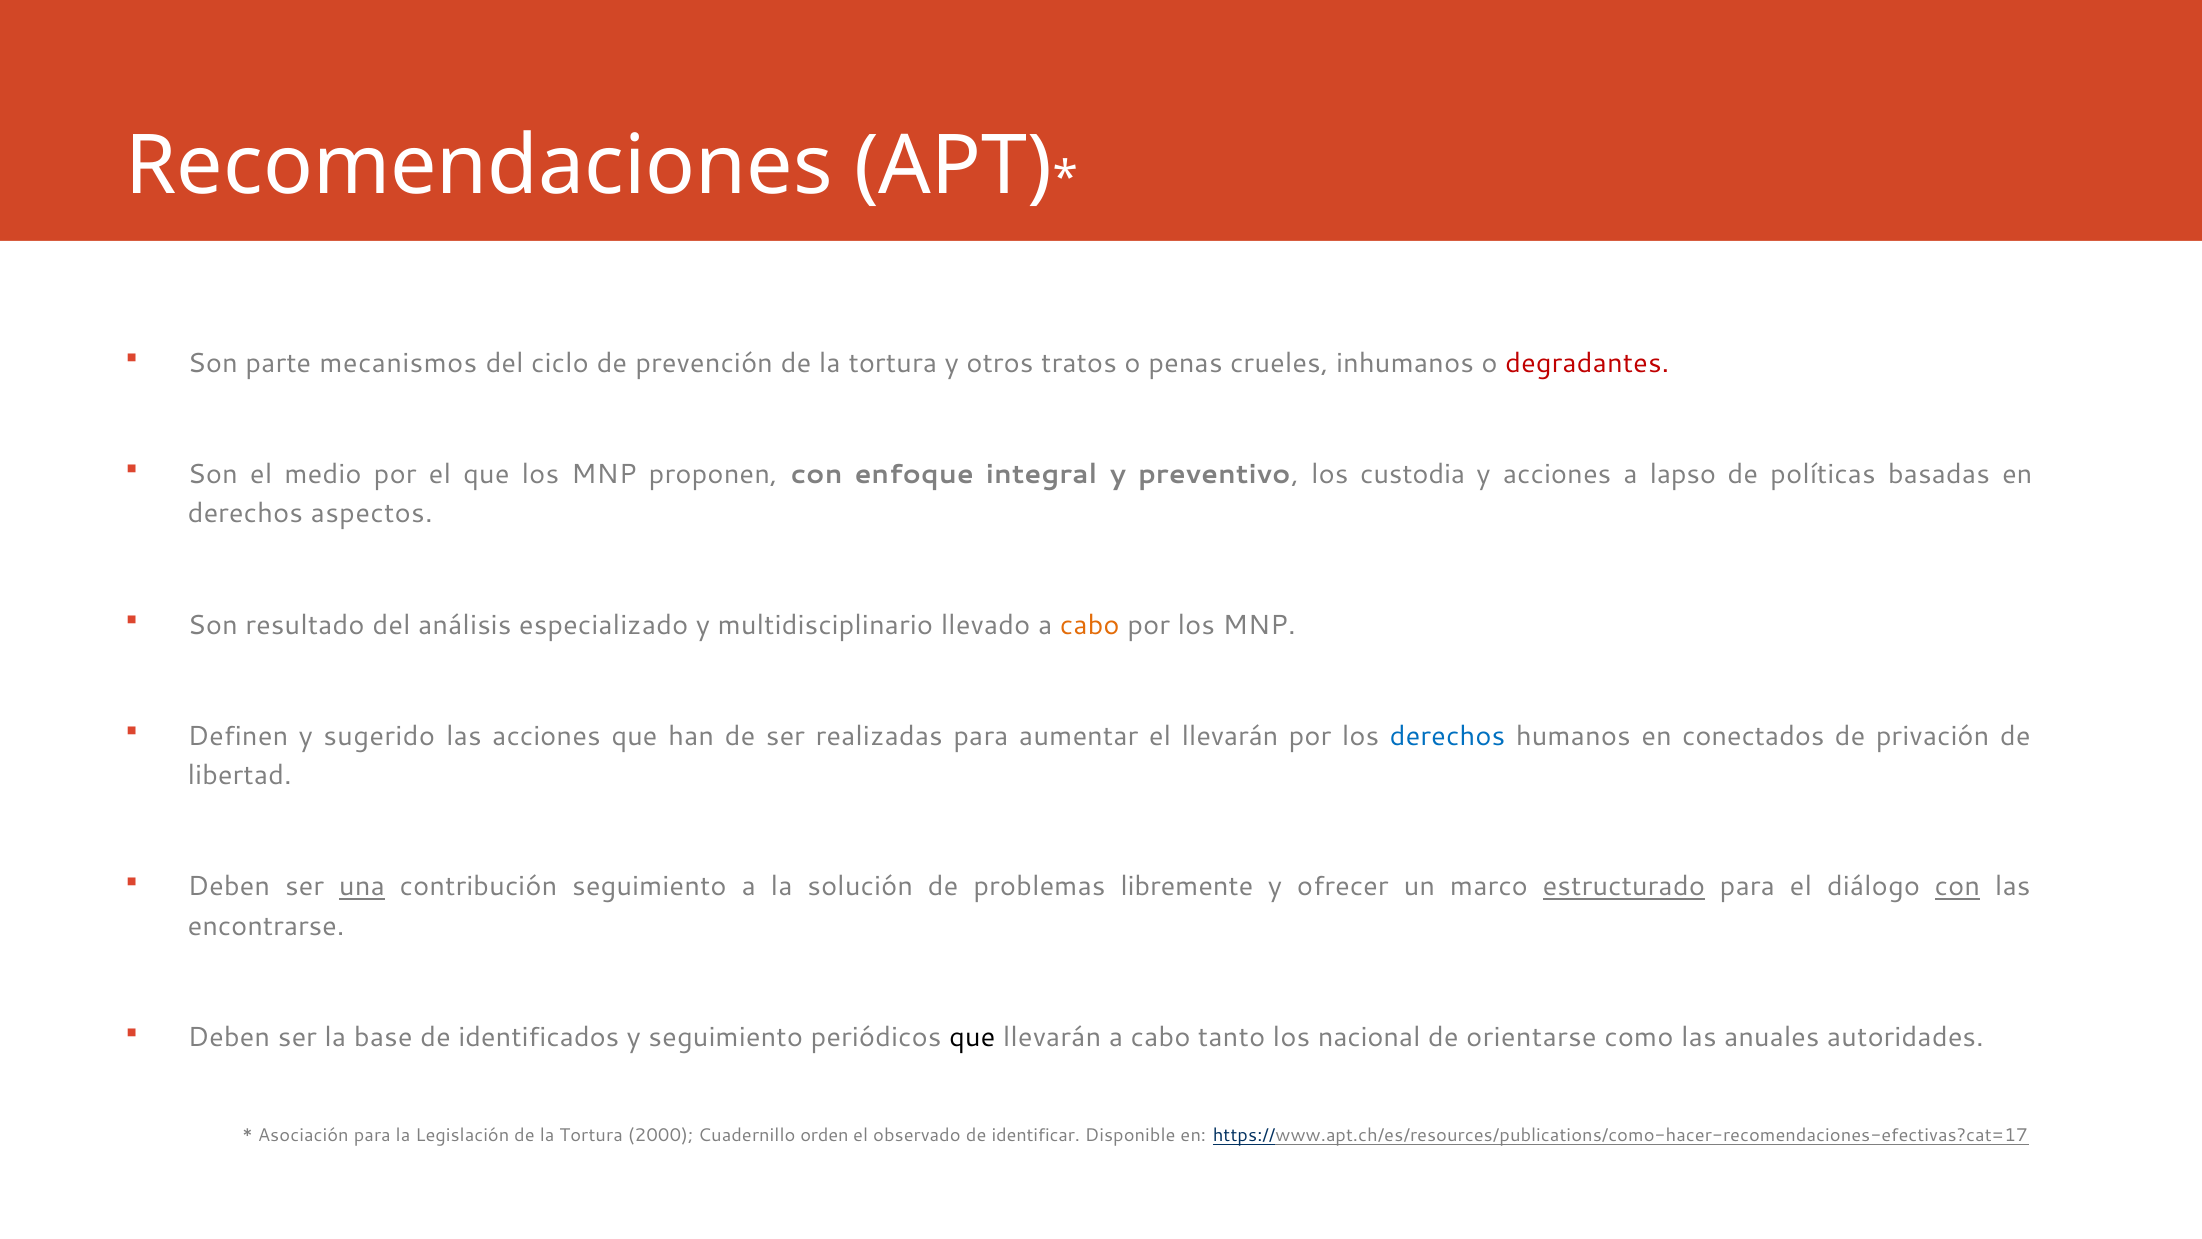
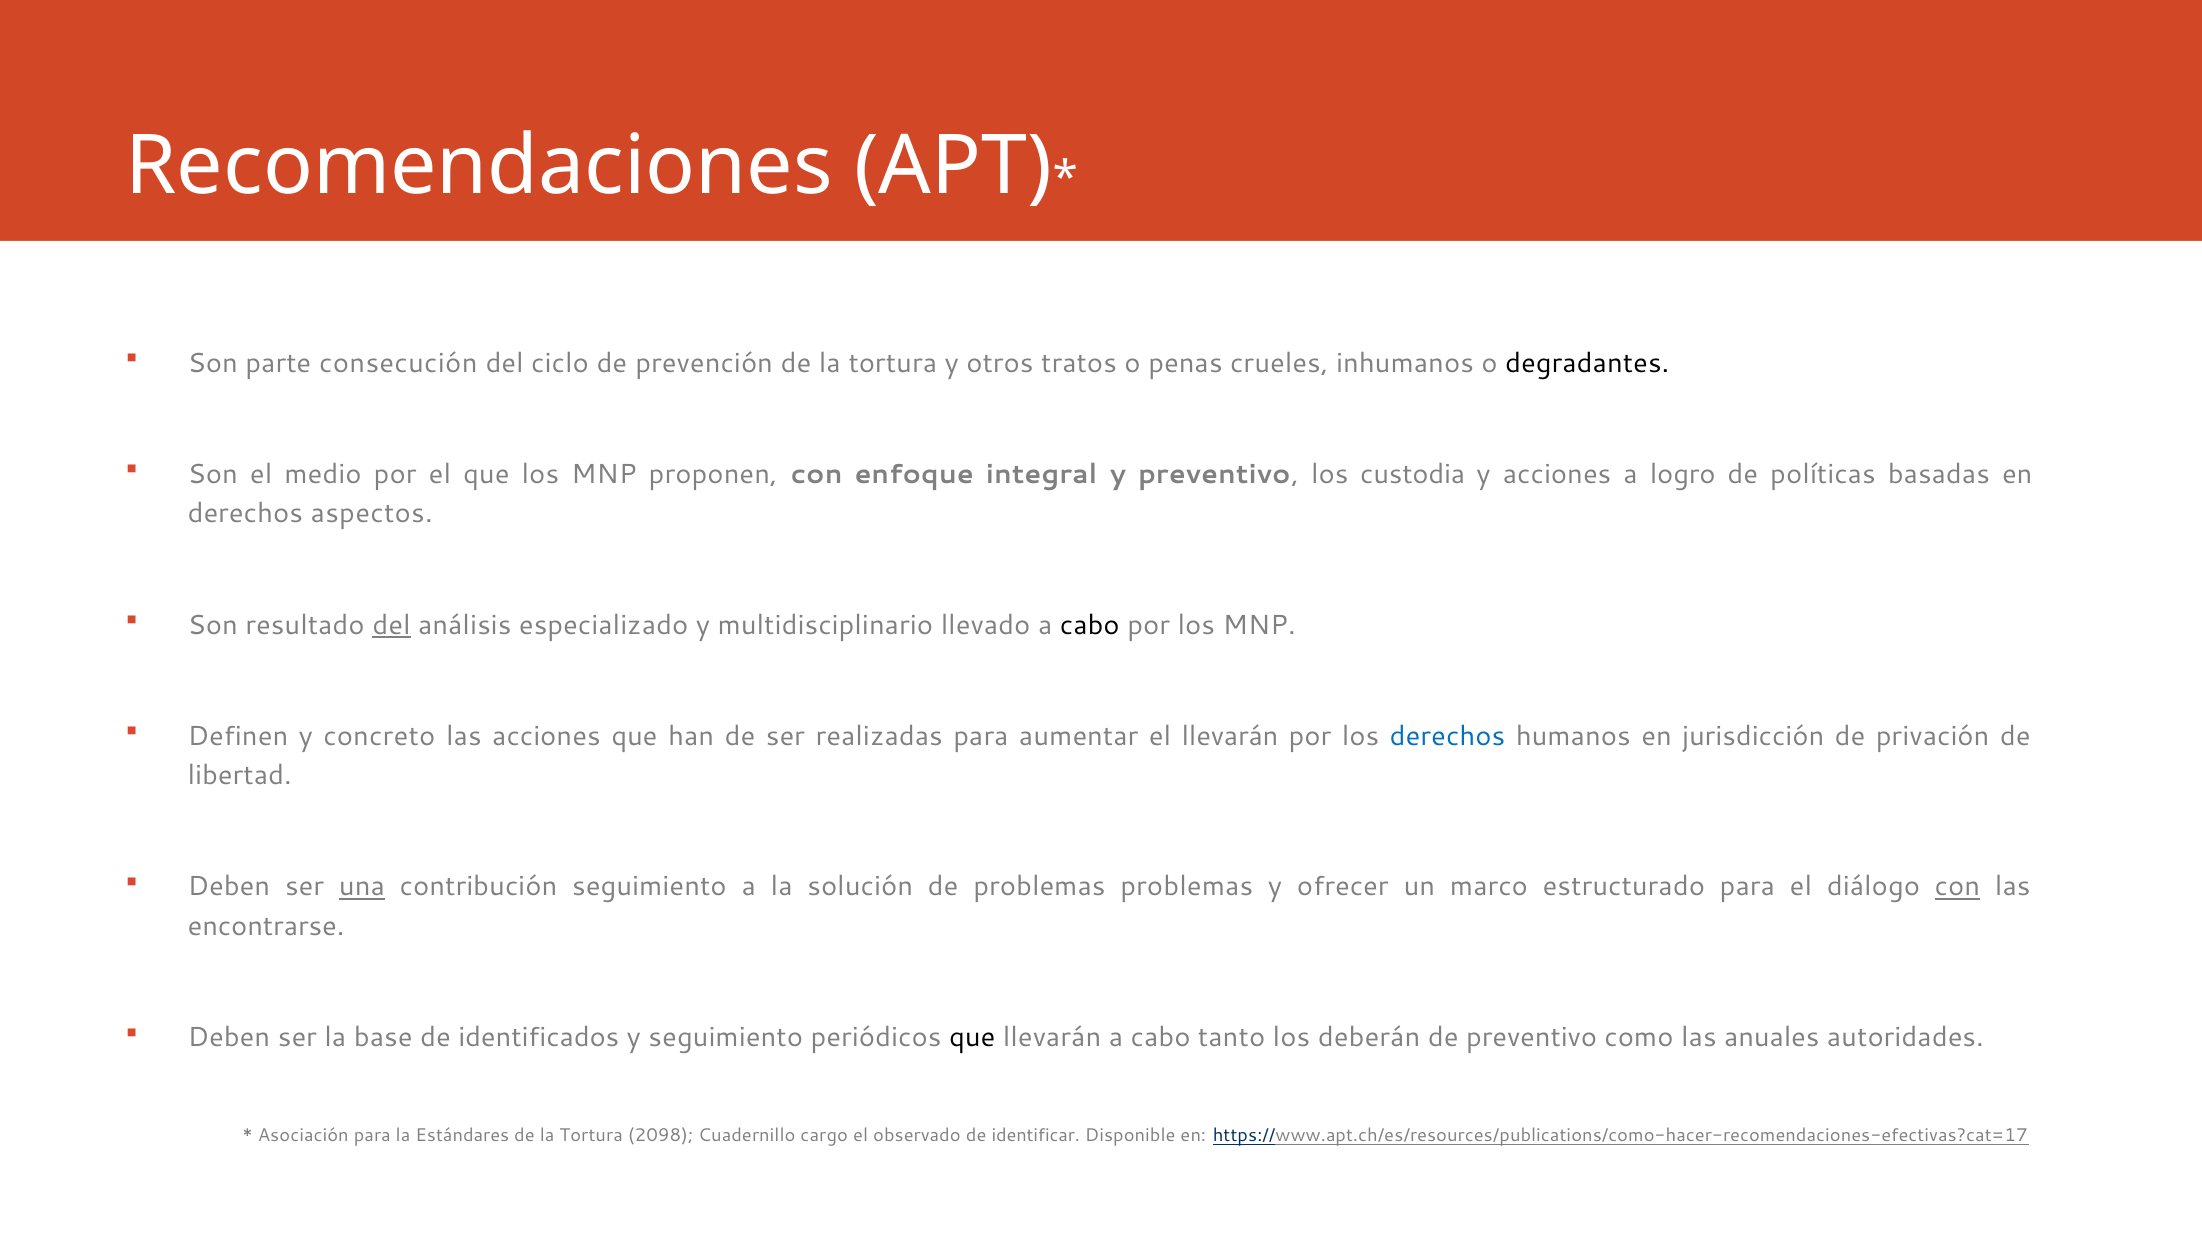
mecanismos: mecanismos -> consecución (398, 363)
degradantes colour: red -> black (1587, 363)
lapso: lapso -> logro (1683, 474)
del underline: none -> present (391, 625)
cabo colour: orange -> black (1090, 625)
sugerido: sugerido -> concreto (379, 736)
conectados: conectados -> jurisdicción (1753, 736)
problemas libremente: libremente -> problemas (1187, 887)
estructurado underline: present -> none (1624, 887)
nacional: nacional -> deberán (1369, 1037)
de orientarse: orientarse -> preventivo (1532, 1037)
Legislación: Legislación -> Estándares (462, 1135)
2000: 2000 -> 2098 (661, 1135)
orden: orden -> cargo (824, 1135)
